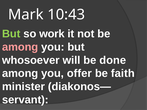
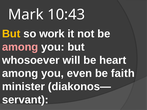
But colour: light green -> yellow (11, 34)
done: done -> heart (113, 60)
offer: offer -> even (79, 74)
